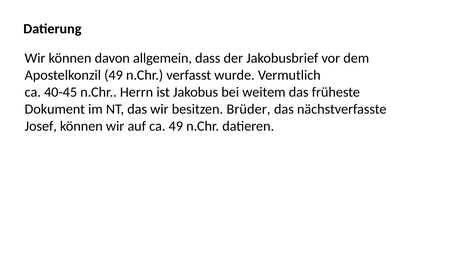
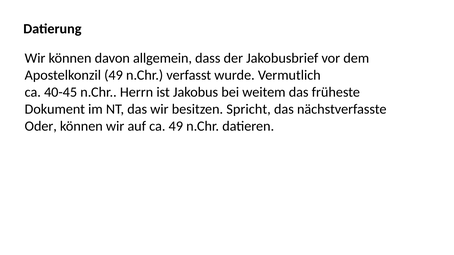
Brüder: Brüder -> Spricht (249, 109)
Josef: Josef -> Oder (41, 126)
